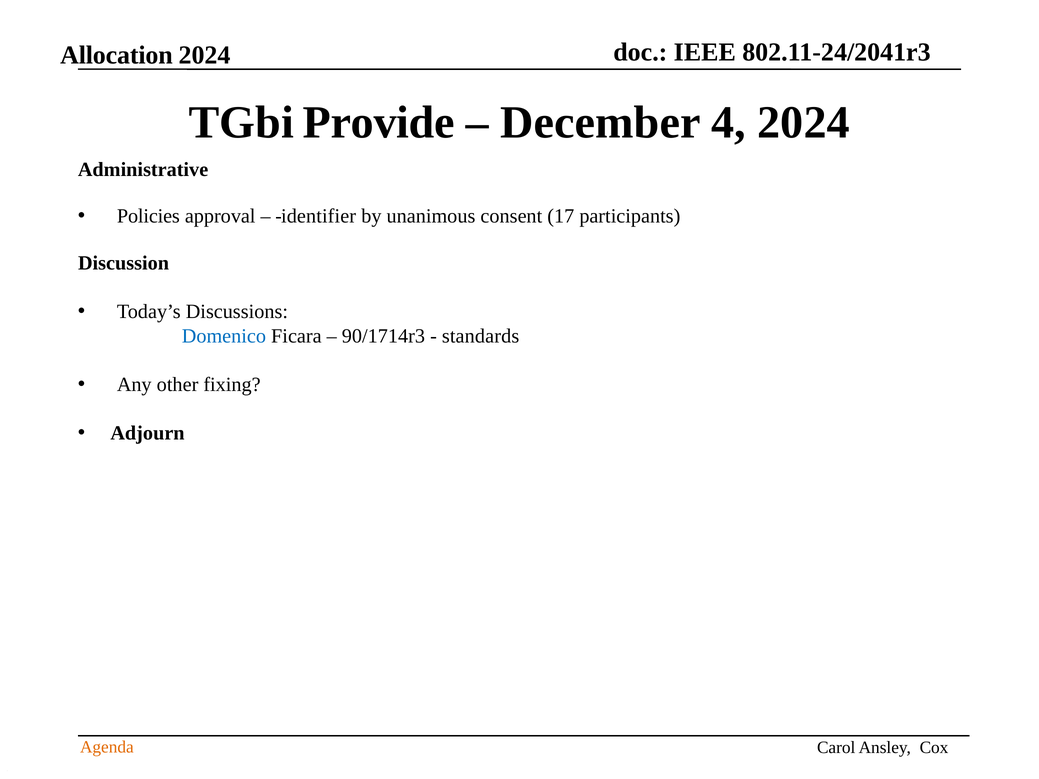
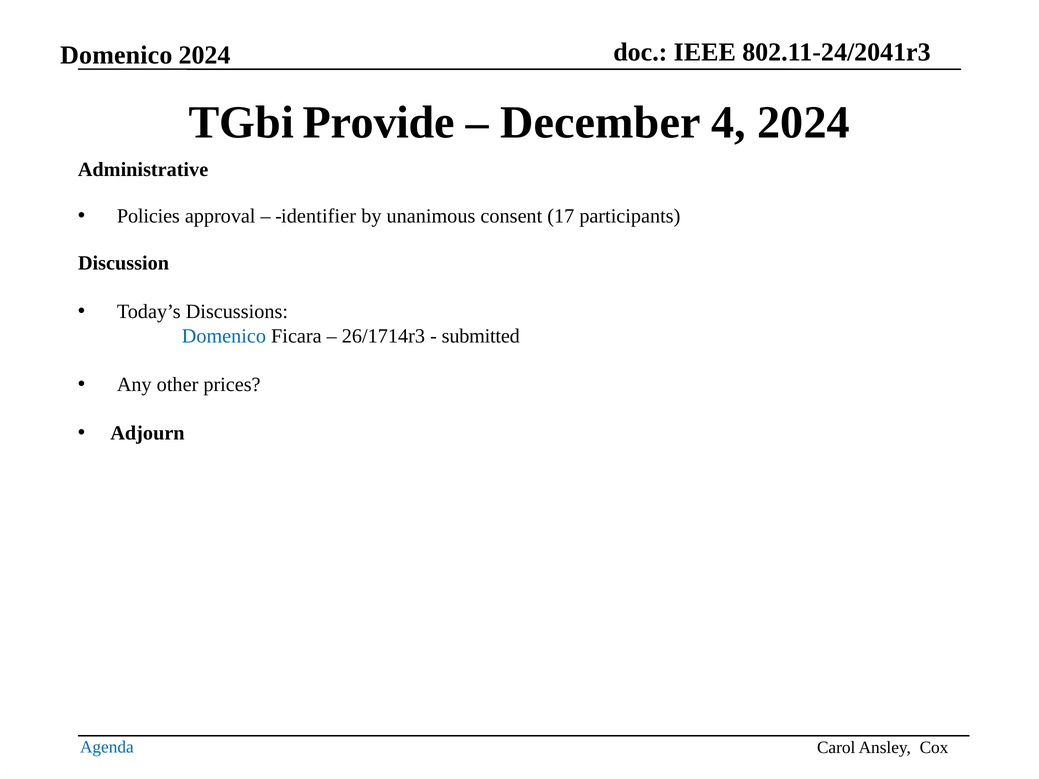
Allocation: Allocation -> Domenico (116, 55)
90/1714r3: 90/1714r3 -> 26/1714r3 (383, 336)
standards: standards -> submitted (481, 336)
fixing: fixing -> prices (232, 385)
Agenda colour: orange -> blue (107, 747)
